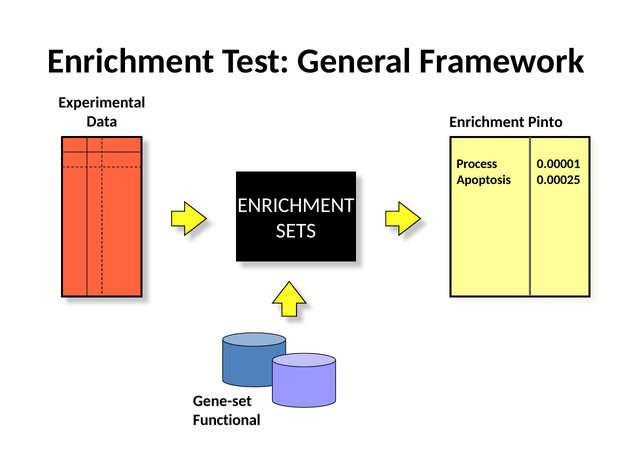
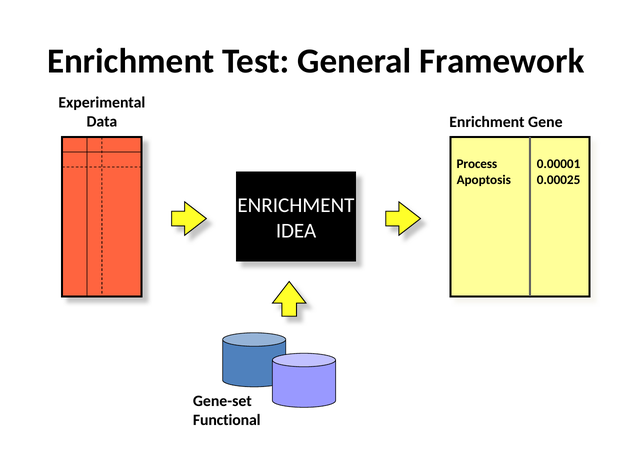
Pinto: Pinto -> Gene (545, 122)
SETS: SETS -> IDEA (296, 231)
